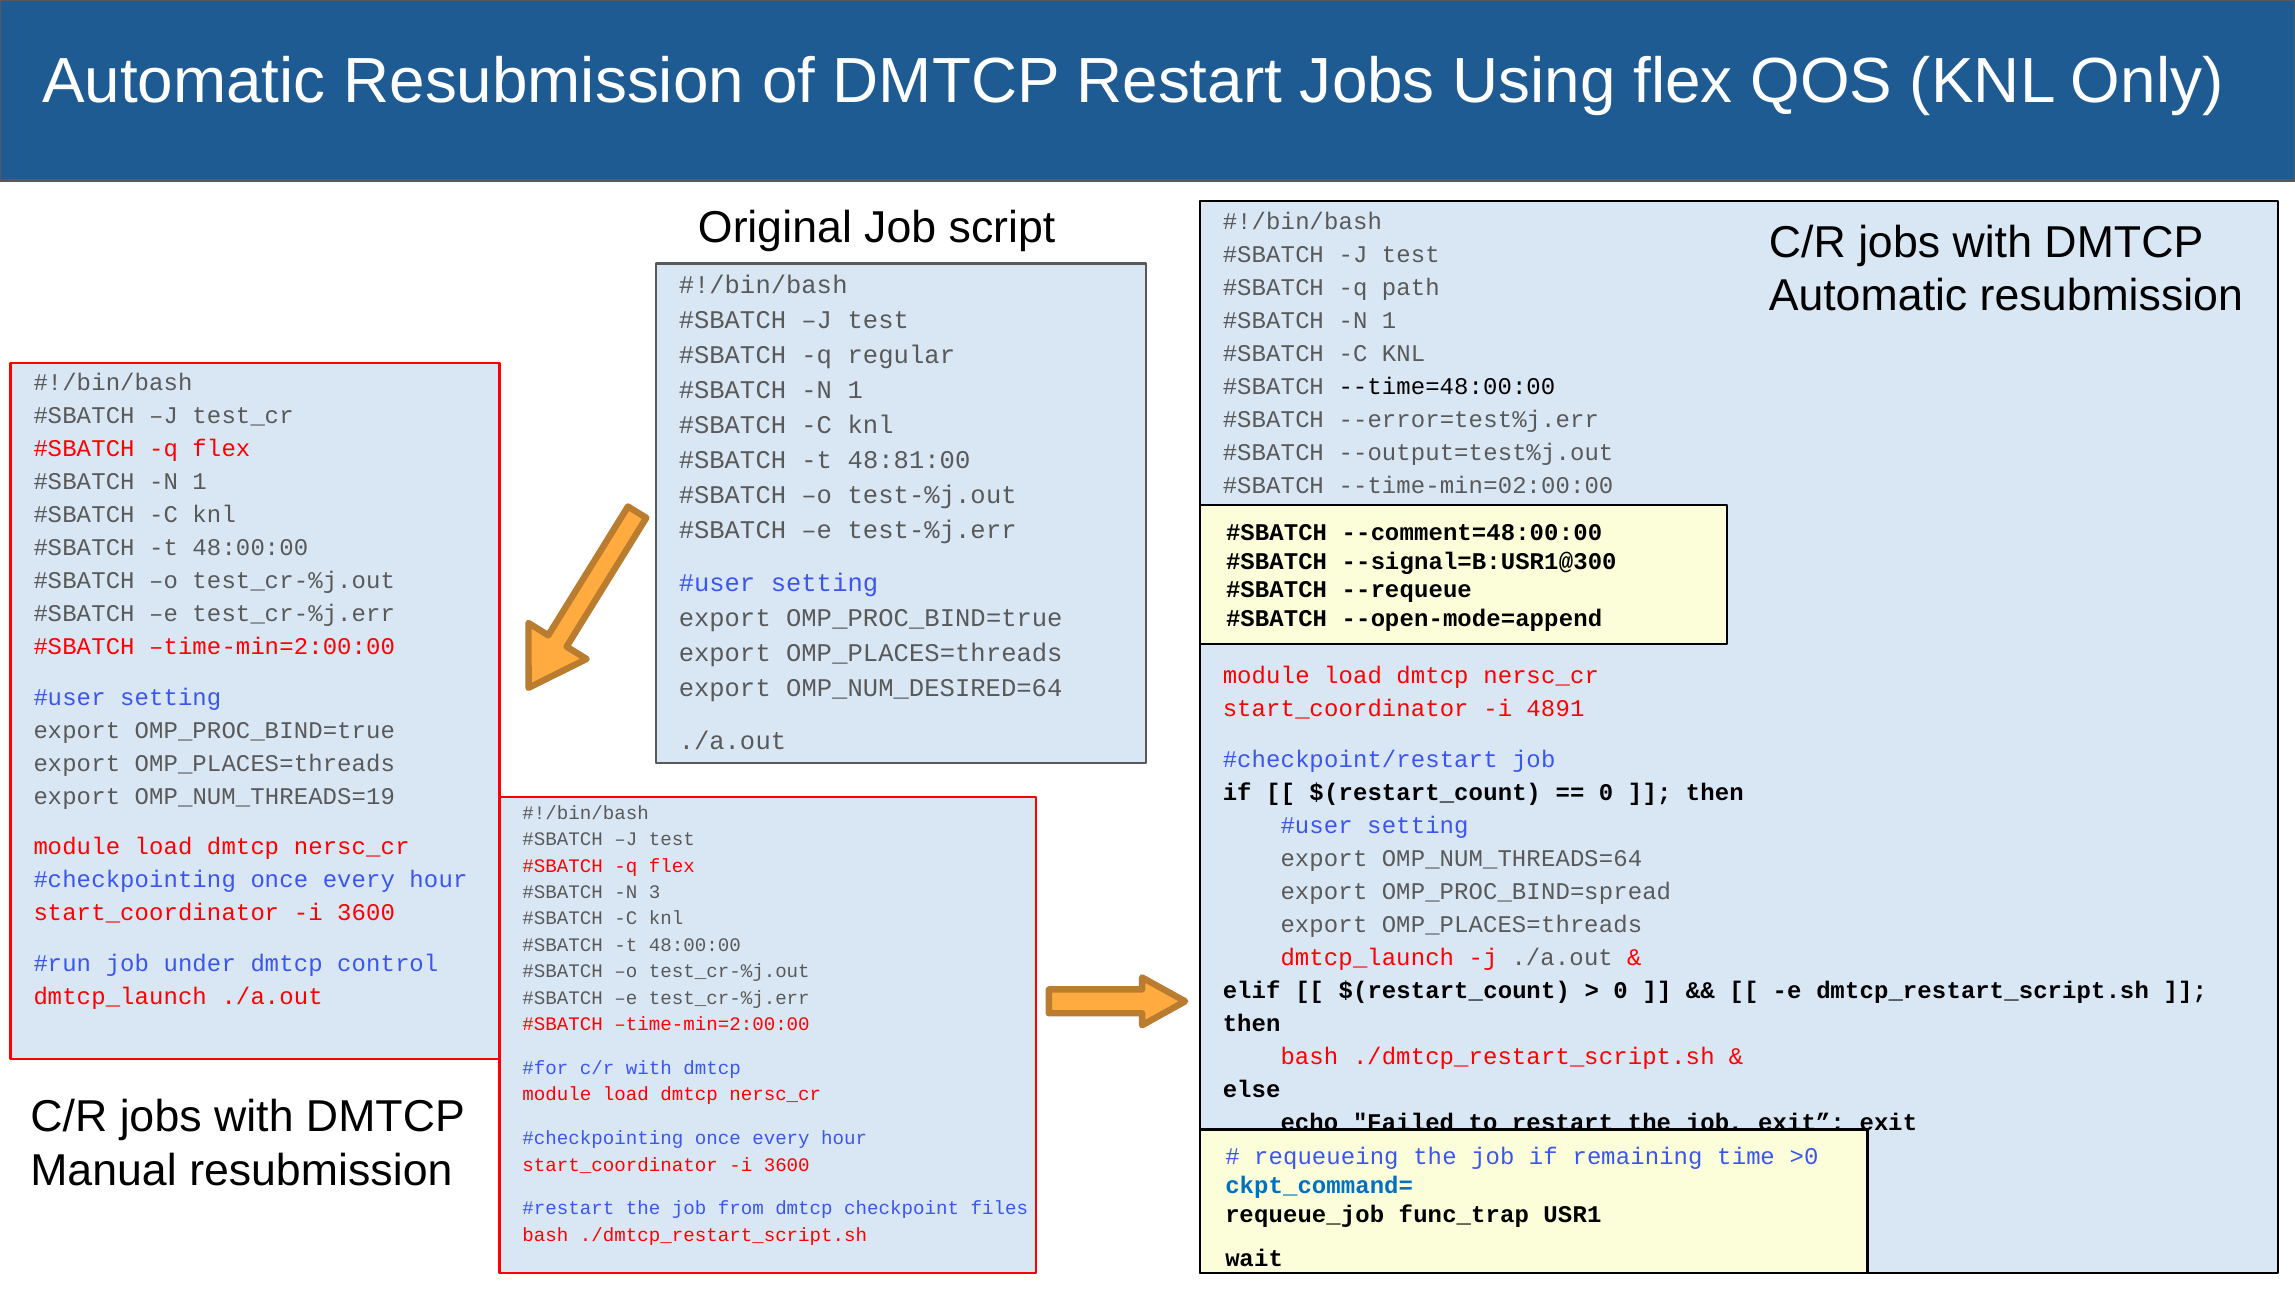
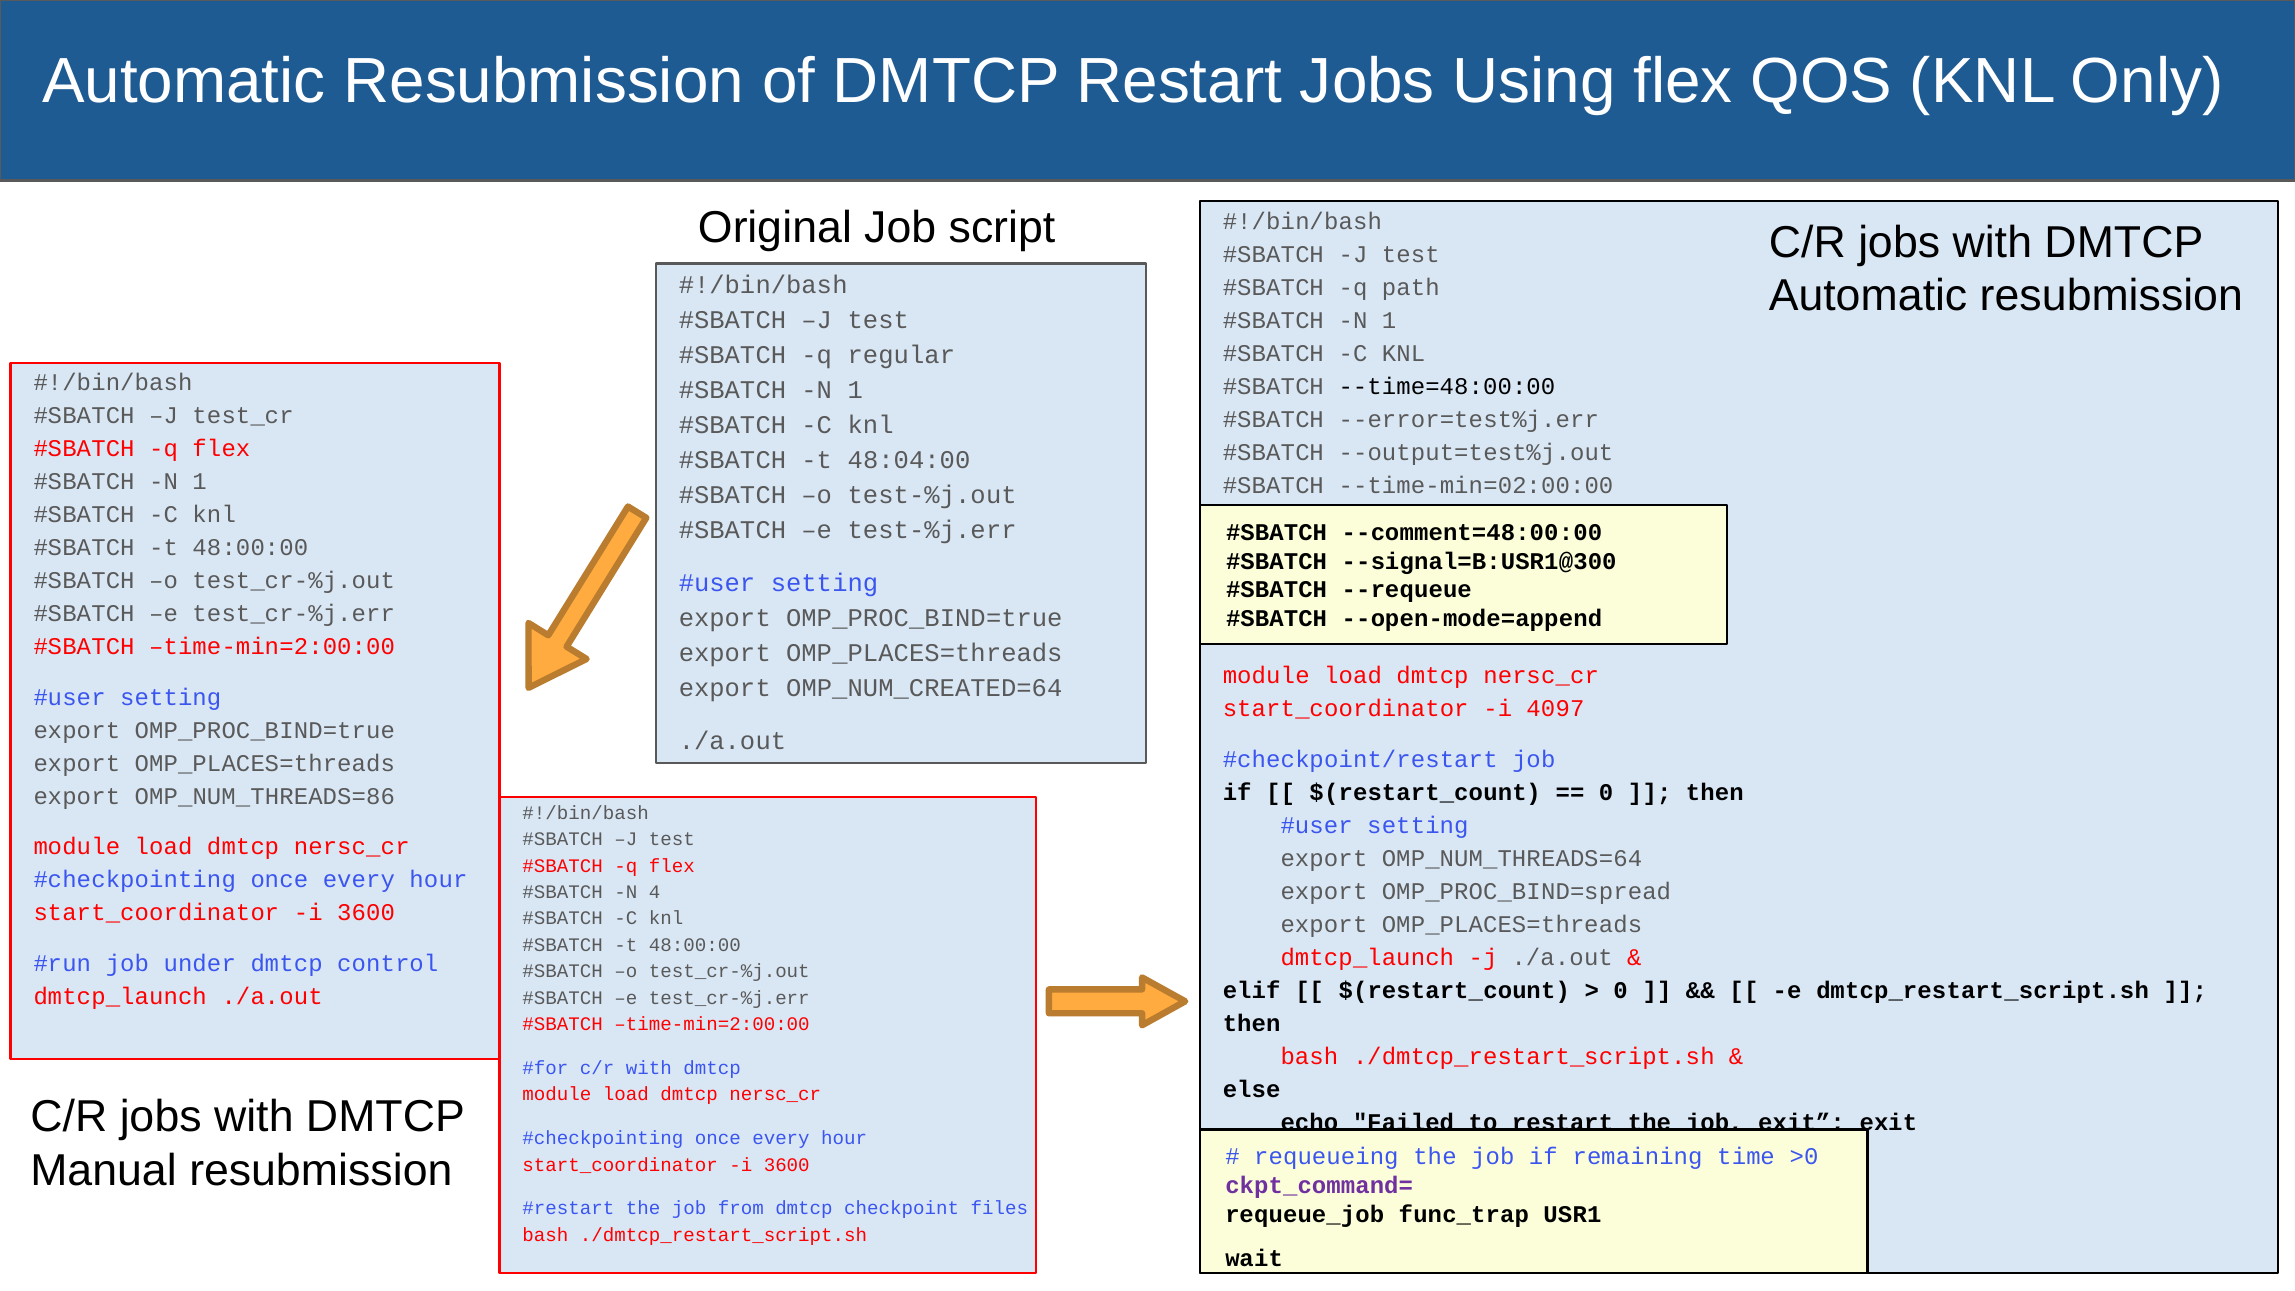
48:81:00: 48:81:00 -> 48:04:00 (909, 460)
OMP_NUM_DESIRED=64: OMP_NUM_DESIRED=64 -> OMP_NUM_CREATED=64 (924, 688)
4891: 4891 -> 4097 (1555, 709)
OMP_NUM_THREADS=19: OMP_NUM_THREADS=19 -> OMP_NUM_THREADS=86 (265, 796)
3: 3 -> 4 (655, 892)
ckpt_command= colour: blue -> purple (1319, 1186)
